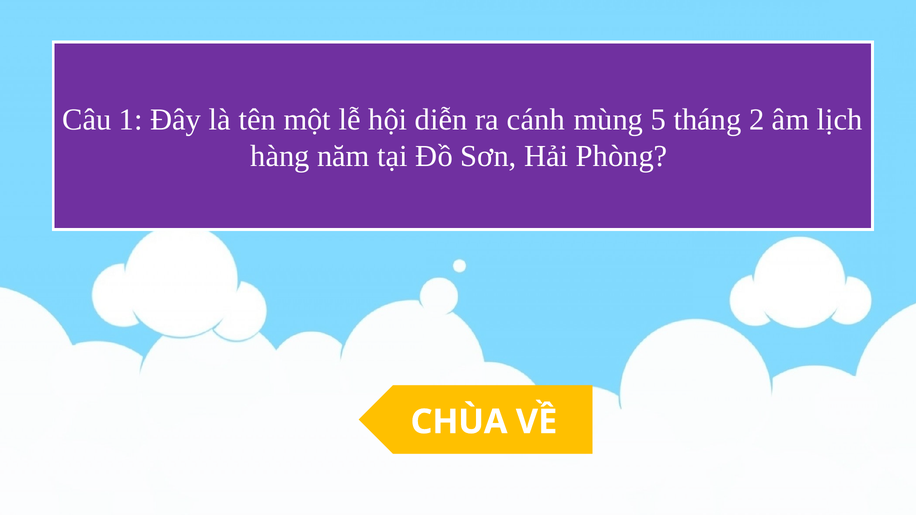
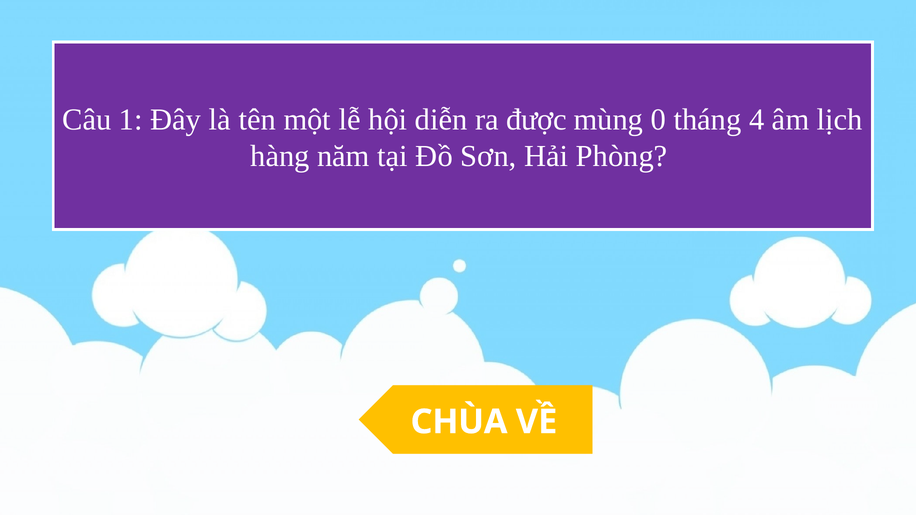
cánh: cánh -> được (536, 120)
5: 5 -> 0 (658, 120)
2: 2 -> 4 (757, 120)
